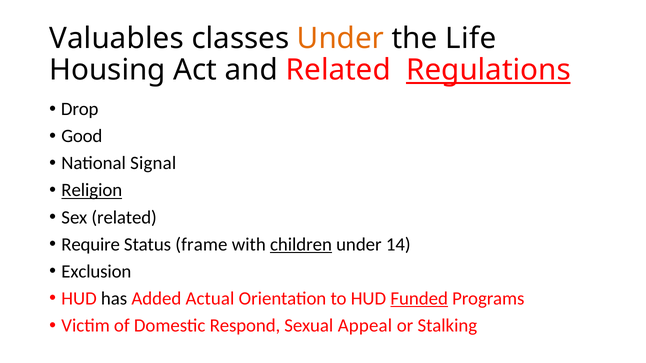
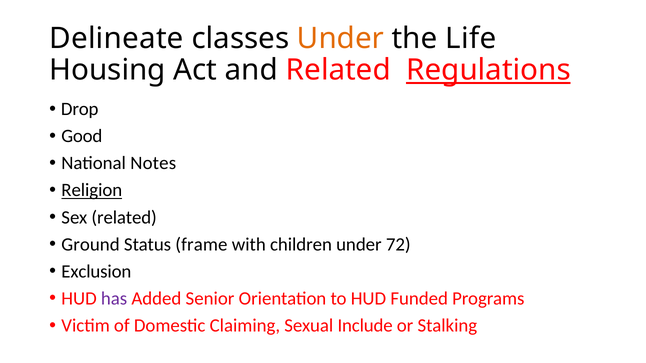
Valuables: Valuables -> Delineate (116, 38)
Signal: Signal -> Notes (153, 163)
Require: Require -> Ground (91, 245)
children underline: present -> none (301, 245)
14: 14 -> 72 (398, 245)
has colour: black -> purple (114, 299)
Actual: Actual -> Senior (210, 299)
Funded underline: present -> none (419, 299)
Respond: Respond -> Claiming (245, 326)
Appeal: Appeal -> Include (365, 326)
